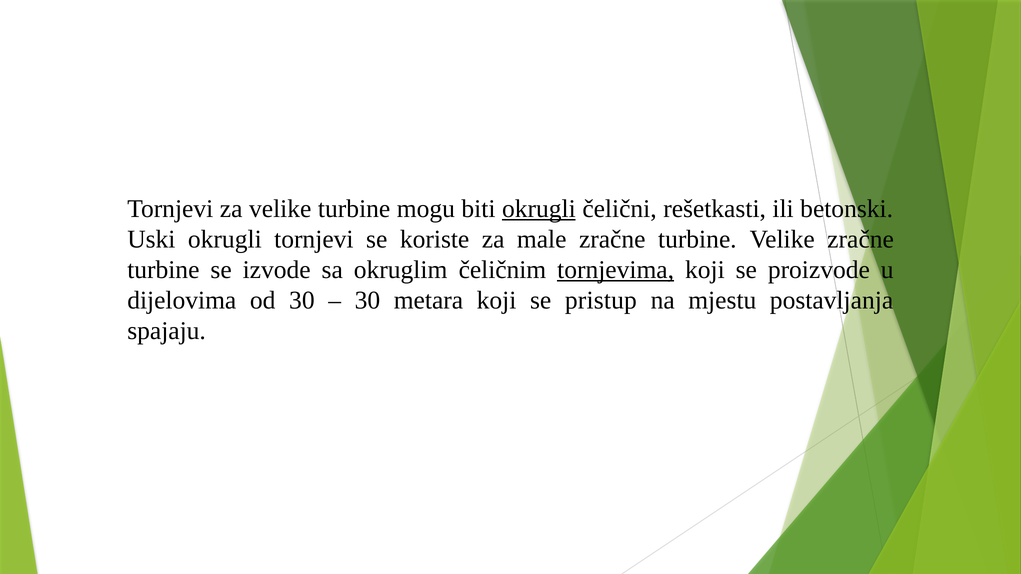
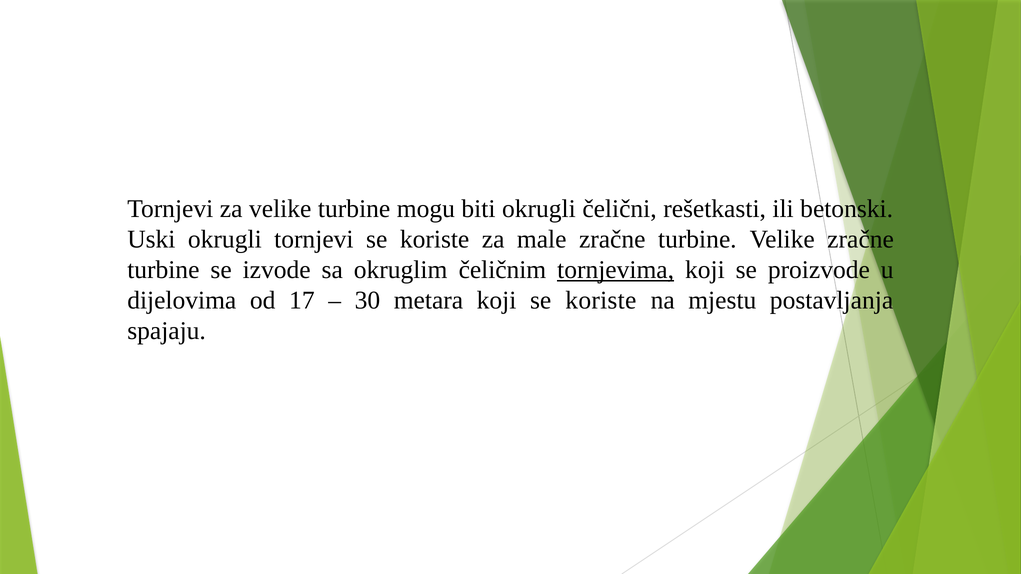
okrugli underline: present -> none (539, 209)
od 30: 30 -> 17 (302, 301)
koji se pristup: pristup -> koriste (601, 301)
